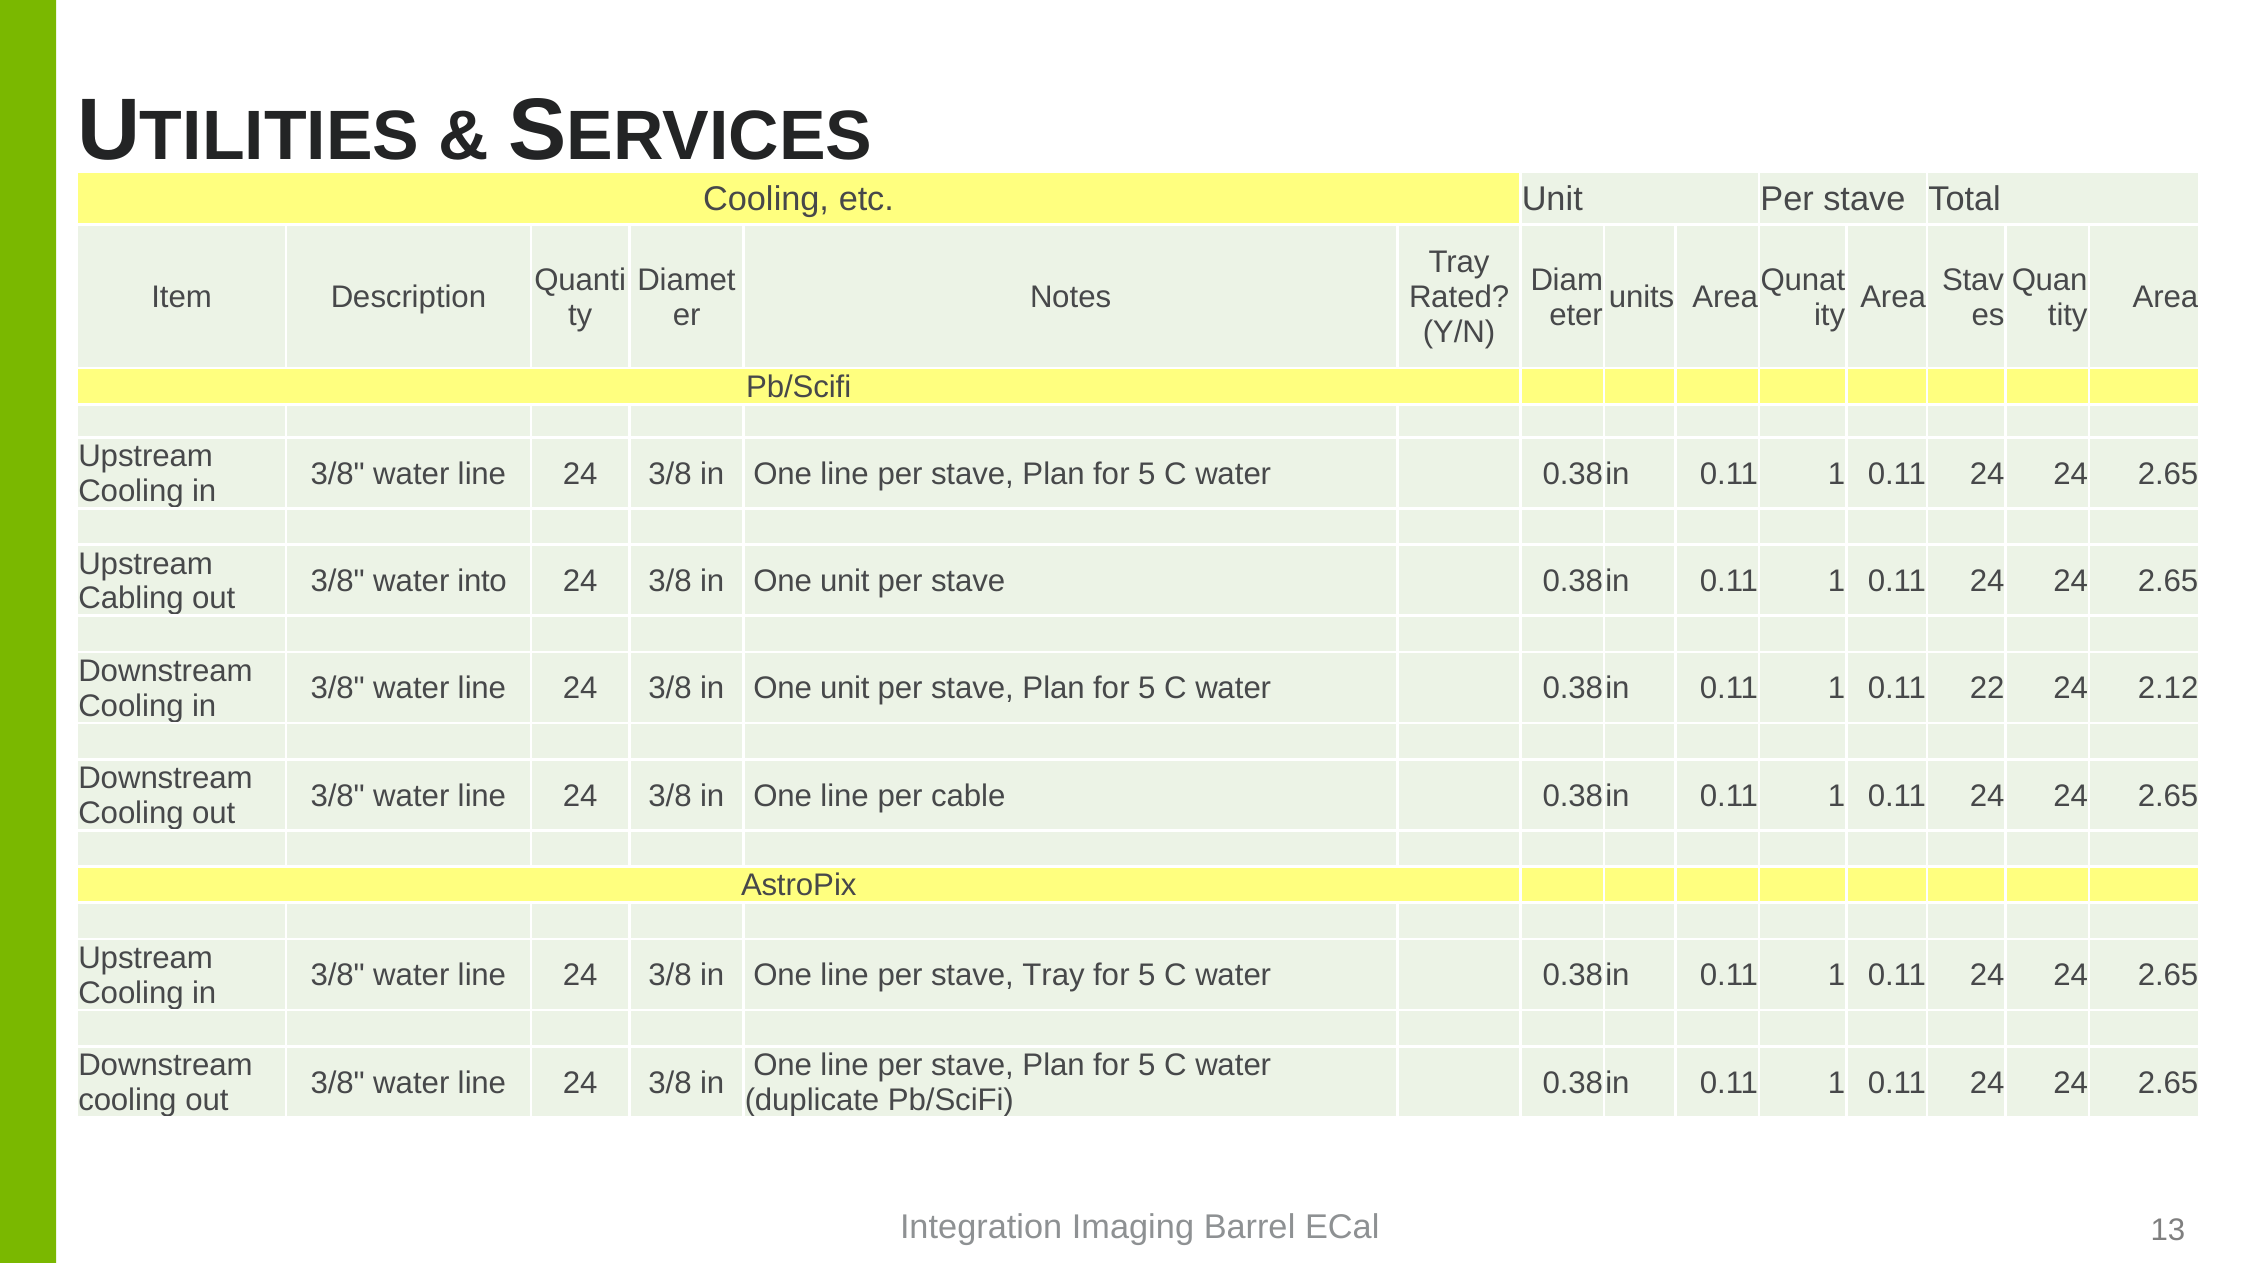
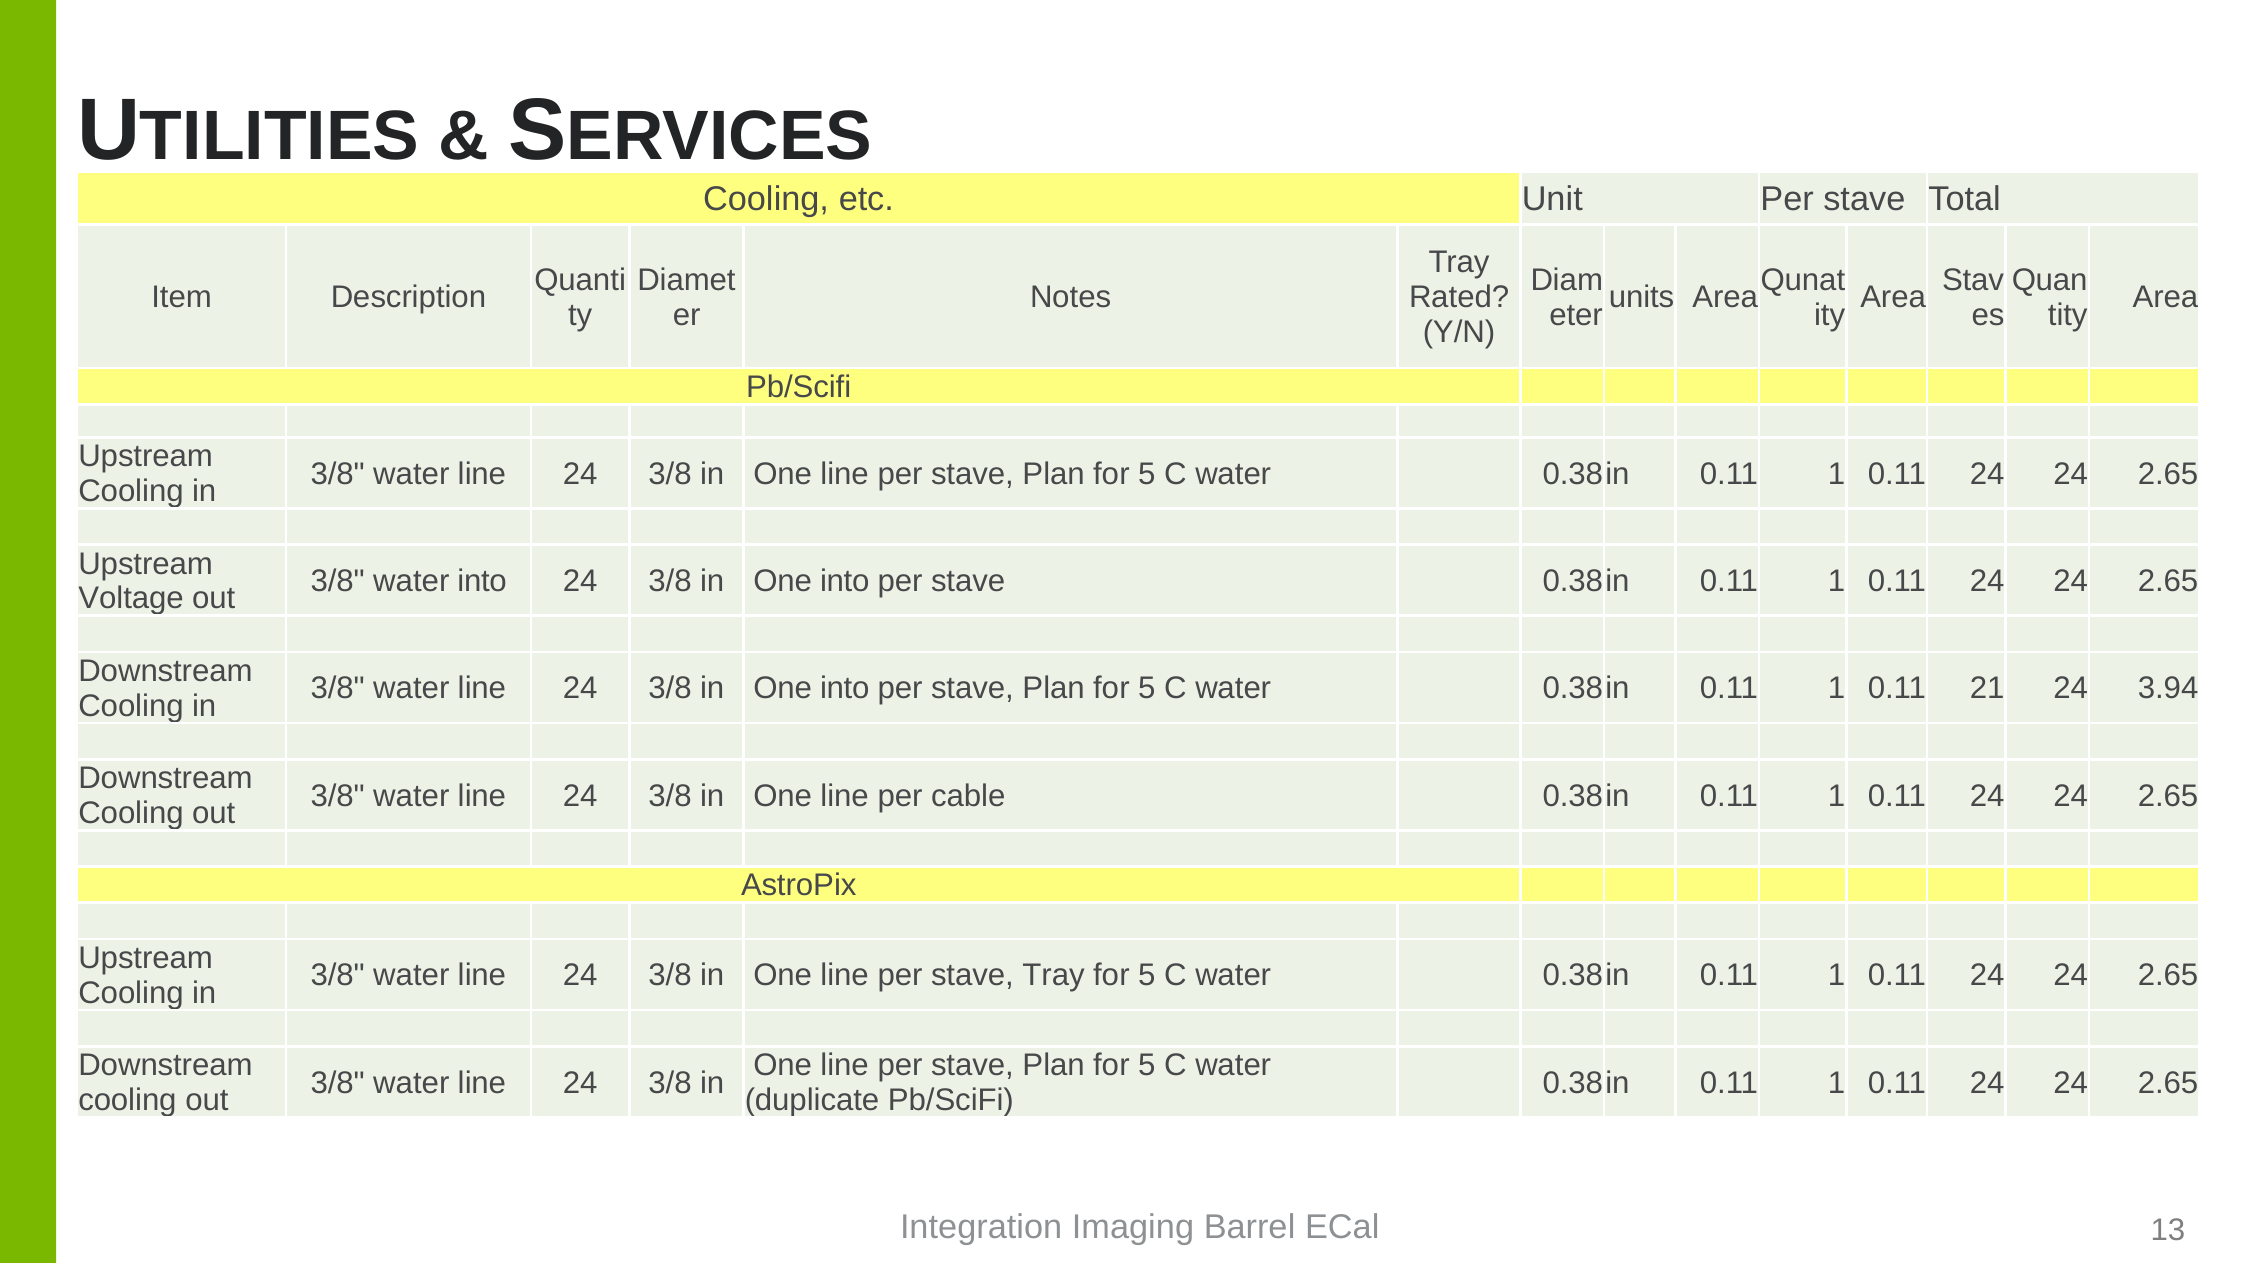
unit: unit -> into (845, 581)
Cabling: Cabling -> Voltage (131, 599)
unit: unit -> into (845, 688)
22: 22 -> 21 (1987, 688)
2.12: 2.12 -> 3.94 (2168, 688)
